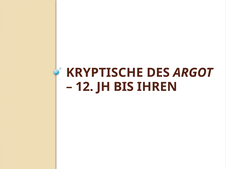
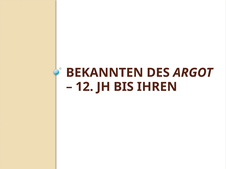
KRYPTISCHE: KRYPTISCHE -> BEKANNTEN (105, 73)
